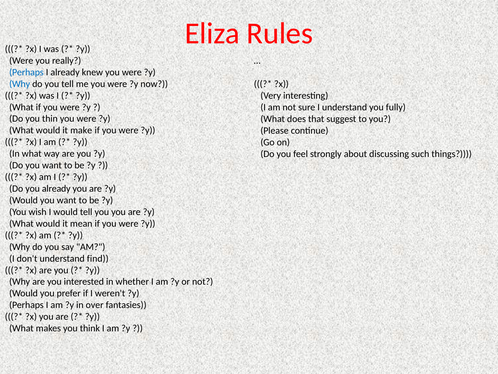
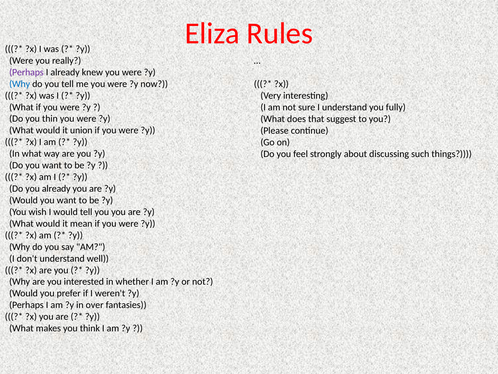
Perhaps colour: blue -> purple (26, 72)
make: make -> union (81, 130)
find: find -> well (98, 258)
